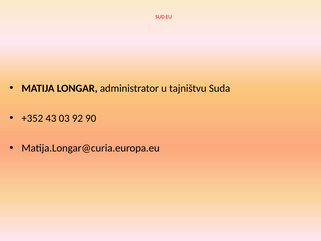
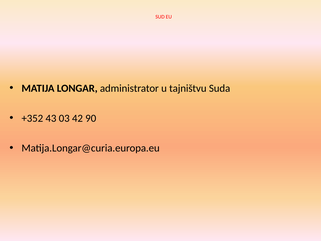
92: 92 -> 42 (77, 118)
